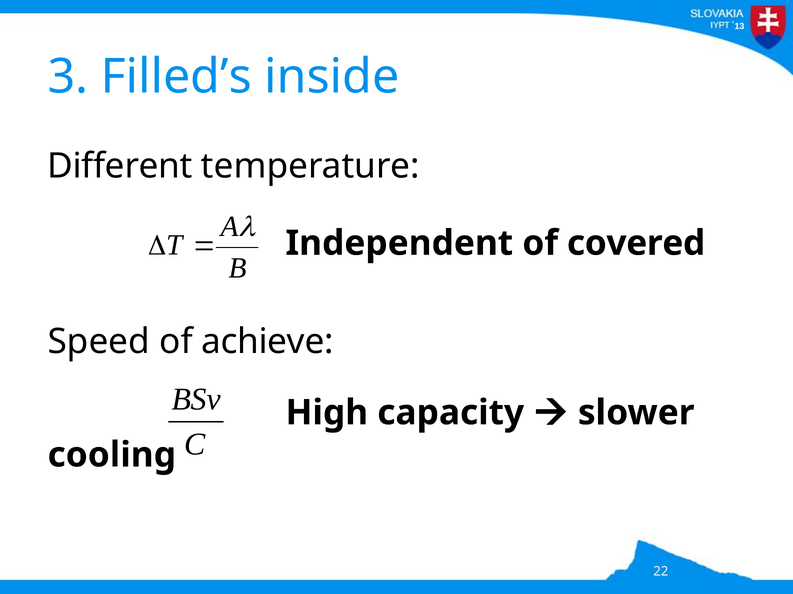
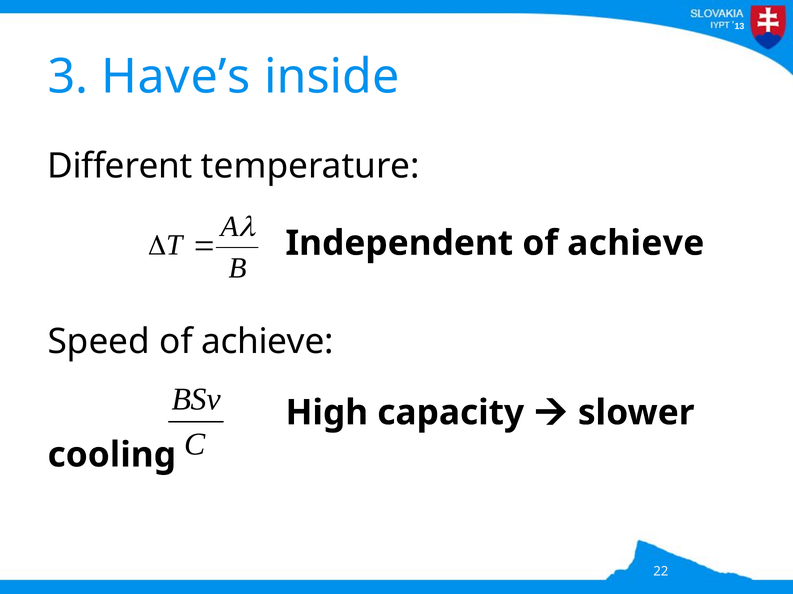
Filled’s: Filled’s -> Have’s (176, 77)
Independent of covered: covered -> achieve (636, 243)
